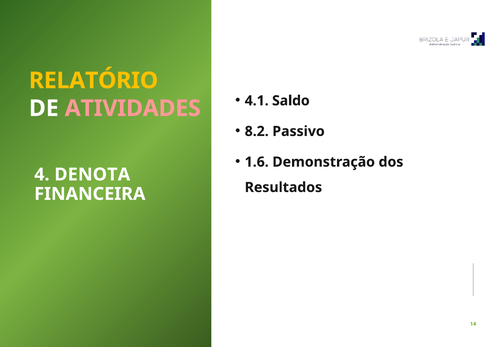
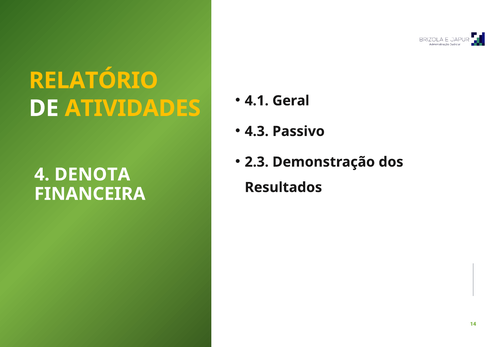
Saldo: Saldo -> Geral (291, 101)
ATIVIDADES colour: pink -> yellow (133, 108)
8.2: 8.2 -> 4.3 (257, 131)
1.6: 1.6 -> 2.3 (257, 162)
